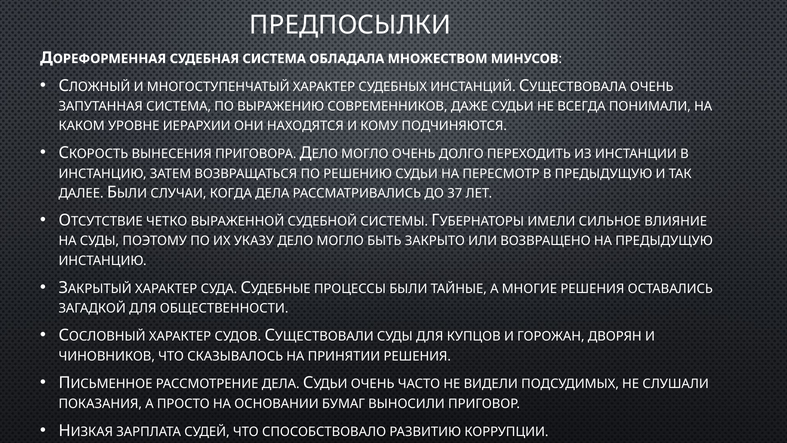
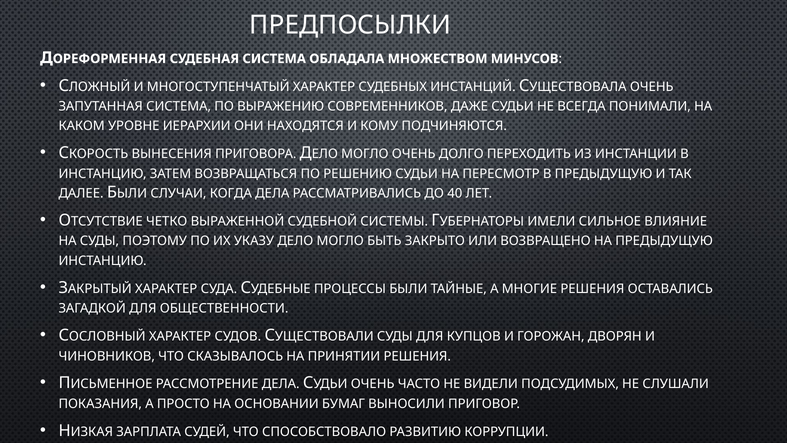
37: 37 -> 40 (455, 193)
